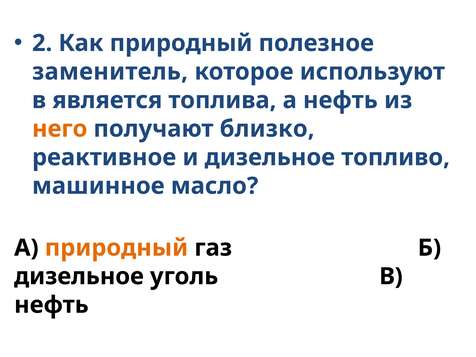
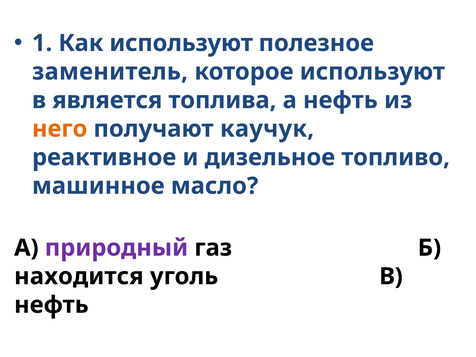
2: 2 -> 1 (42, 43)
Как природный: природный -> используют (181, 43)
близко: близко -> каучук (267, 129)
природный colour: orange -> purple (116, 248)
дизельное: дизельное -> находится (79, 276)
